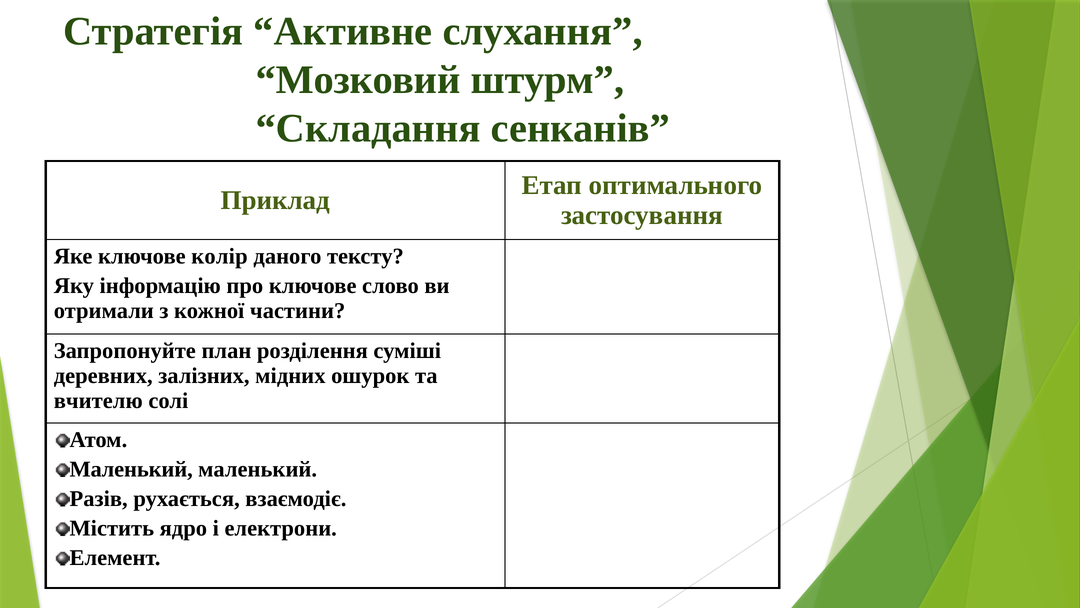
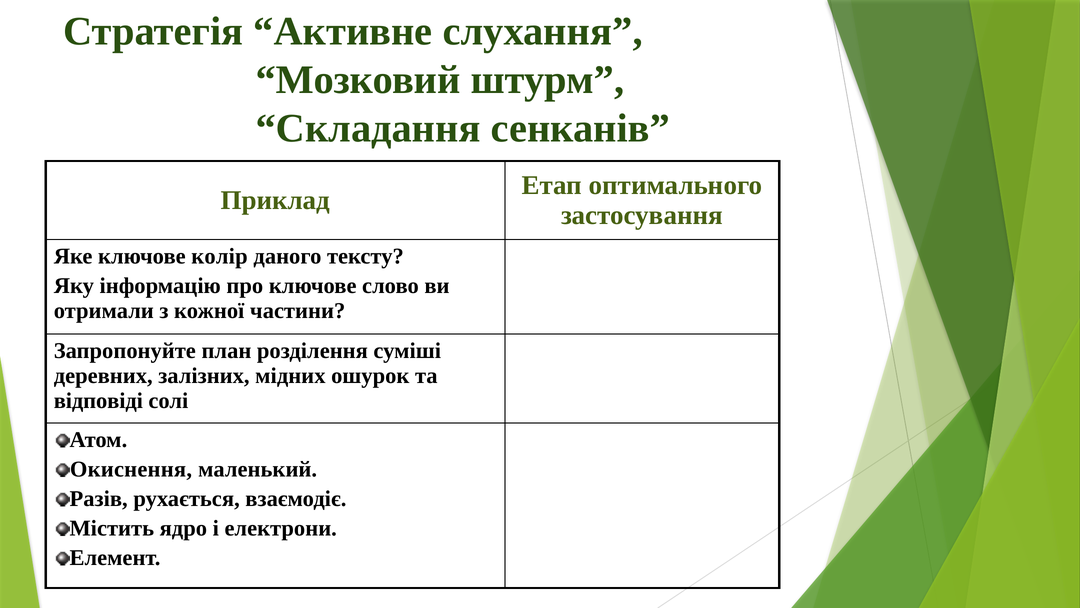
вчителю: вчителю -> відповіді (98, 400)
Маленький: Маленький -> Окиснення (131, 469)
